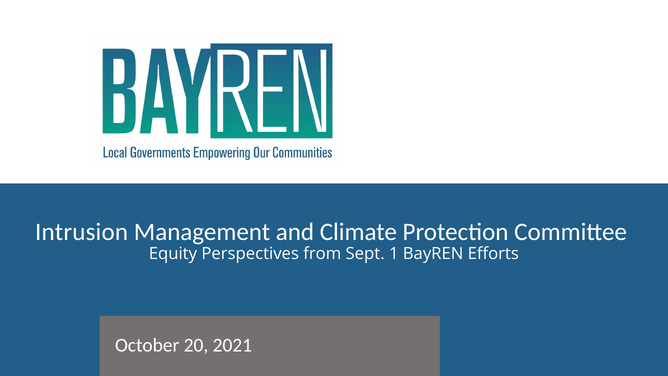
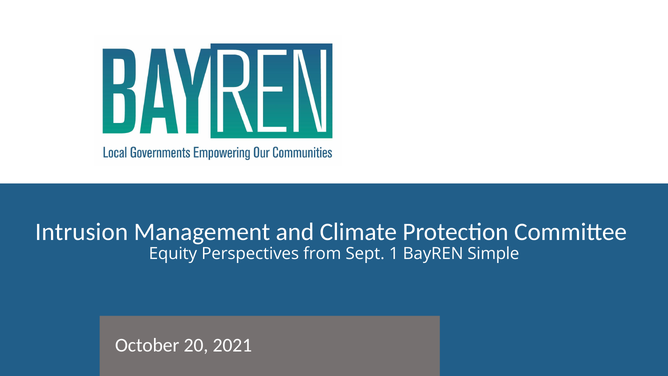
Efforts: Efforts -> Simple (493, 253)
